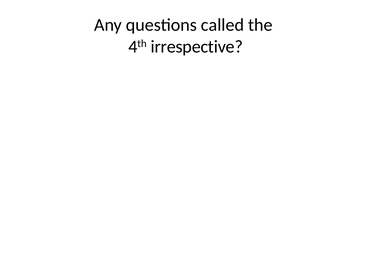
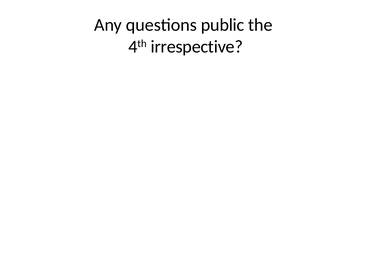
called: called -> public (223, 25)
